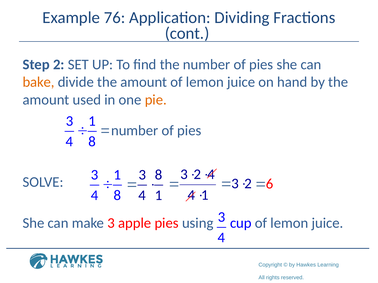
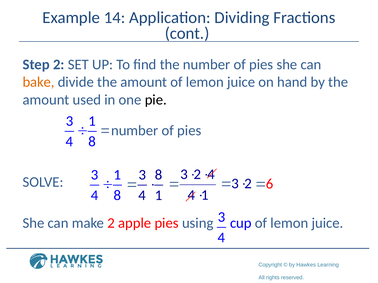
76: 76 -> 14 (115, 18)
pie colour: orange -> black (156, 100)
make 3: 3 -> 2 (111, 224)
